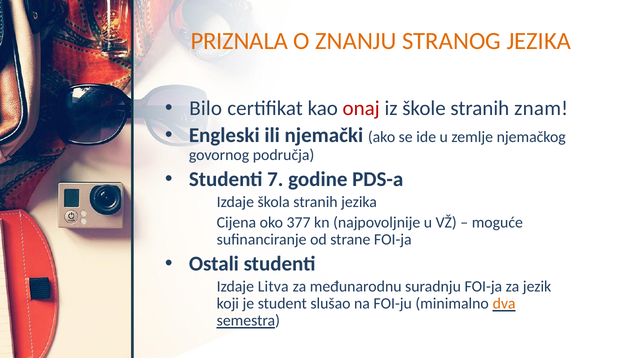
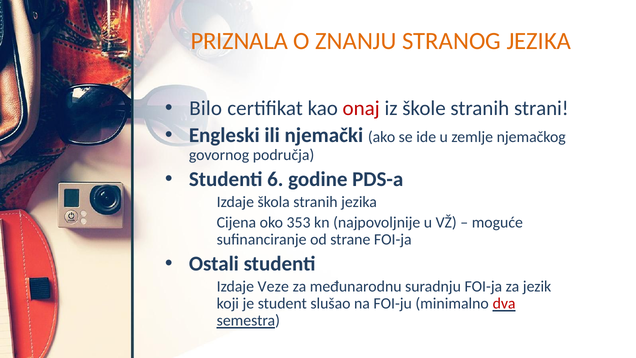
znam: znam -> strani (541, 108)
7: 7 -> 6 (275, 179)
377: 377 -> 353 (299, 222)
Litva: Litva -> Veze (273, 286)
dva colour: orange -> red (504, 303)
